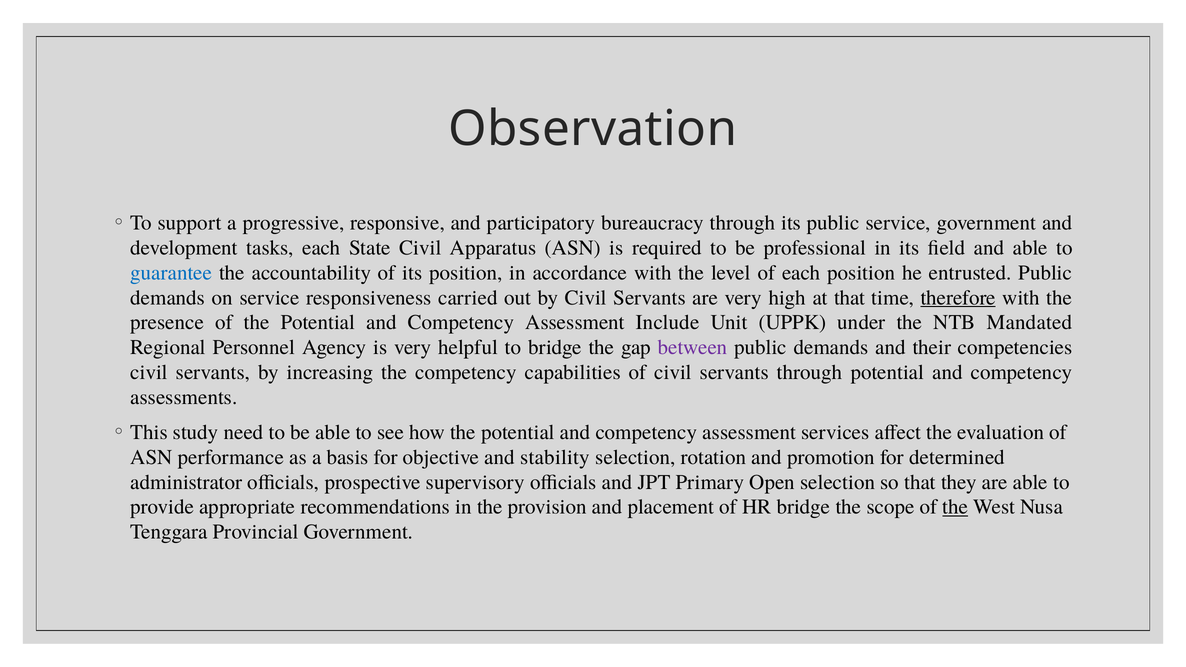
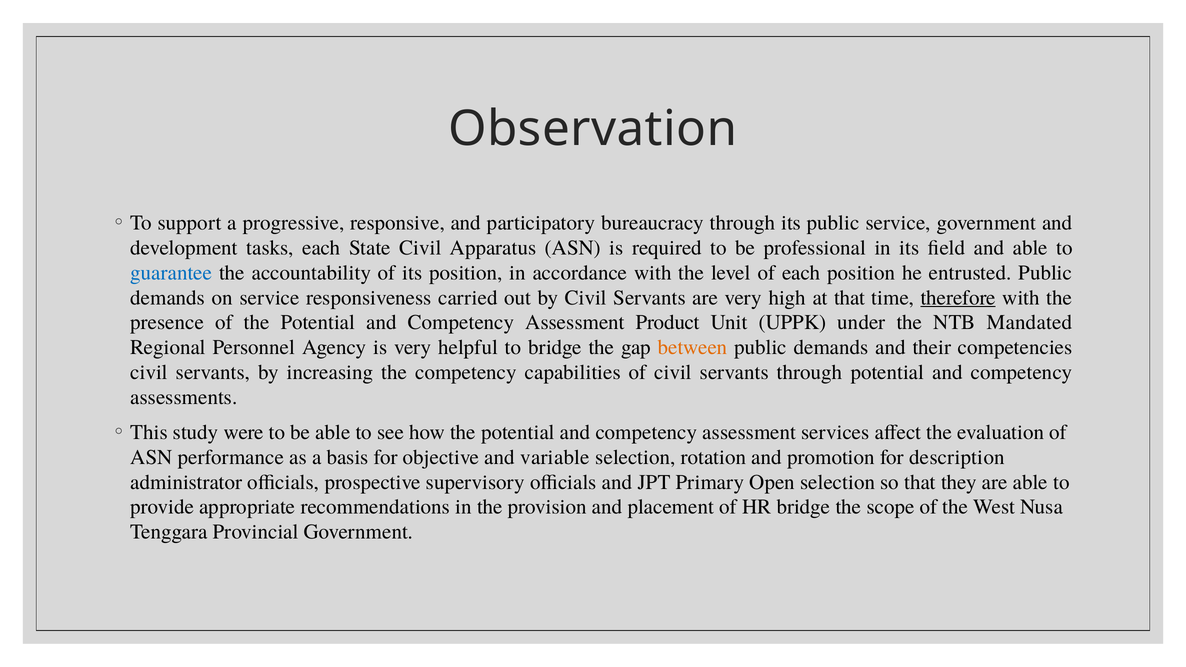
Include: Include -> Product (668, 323)
between colour: purple -> orange (693, 347)
need: need -> were (244, 432)
stability: stability -> variable (555, 457)
determined: determined -> description (957, 457)
the underline: present -> none (955, 507)
